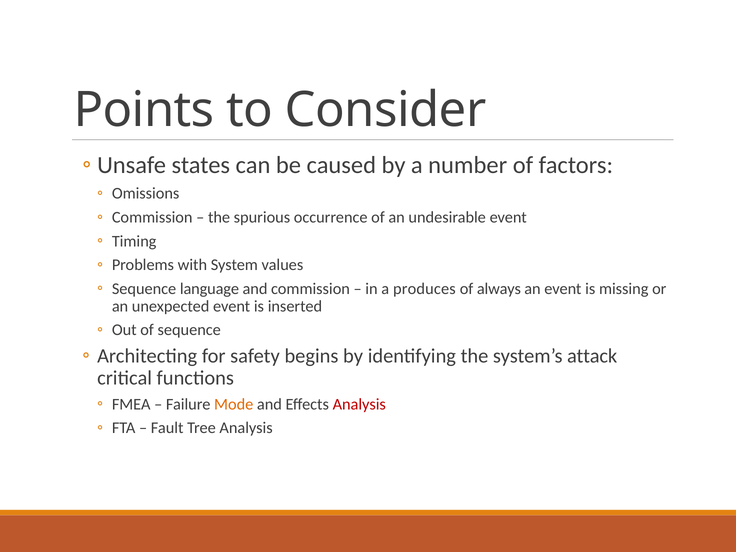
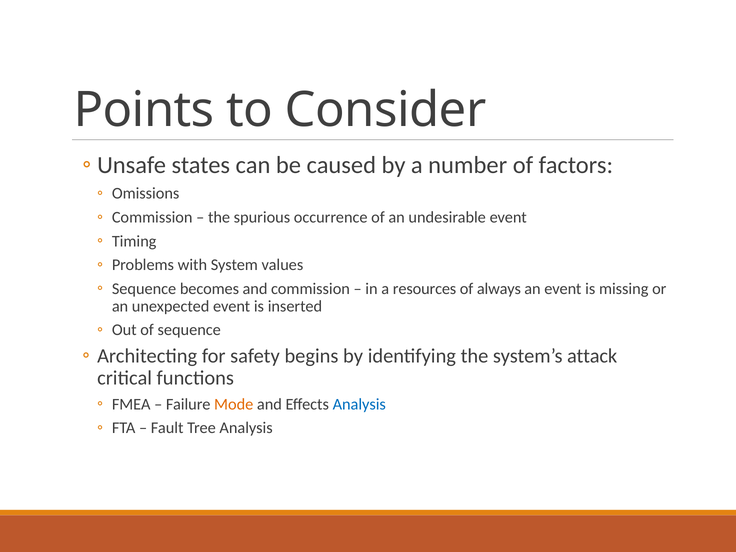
language: language -> becomes (209, 289)
produces: produces -> resources (425, 289)
Analysis colour: red -> blue (359, 404)
